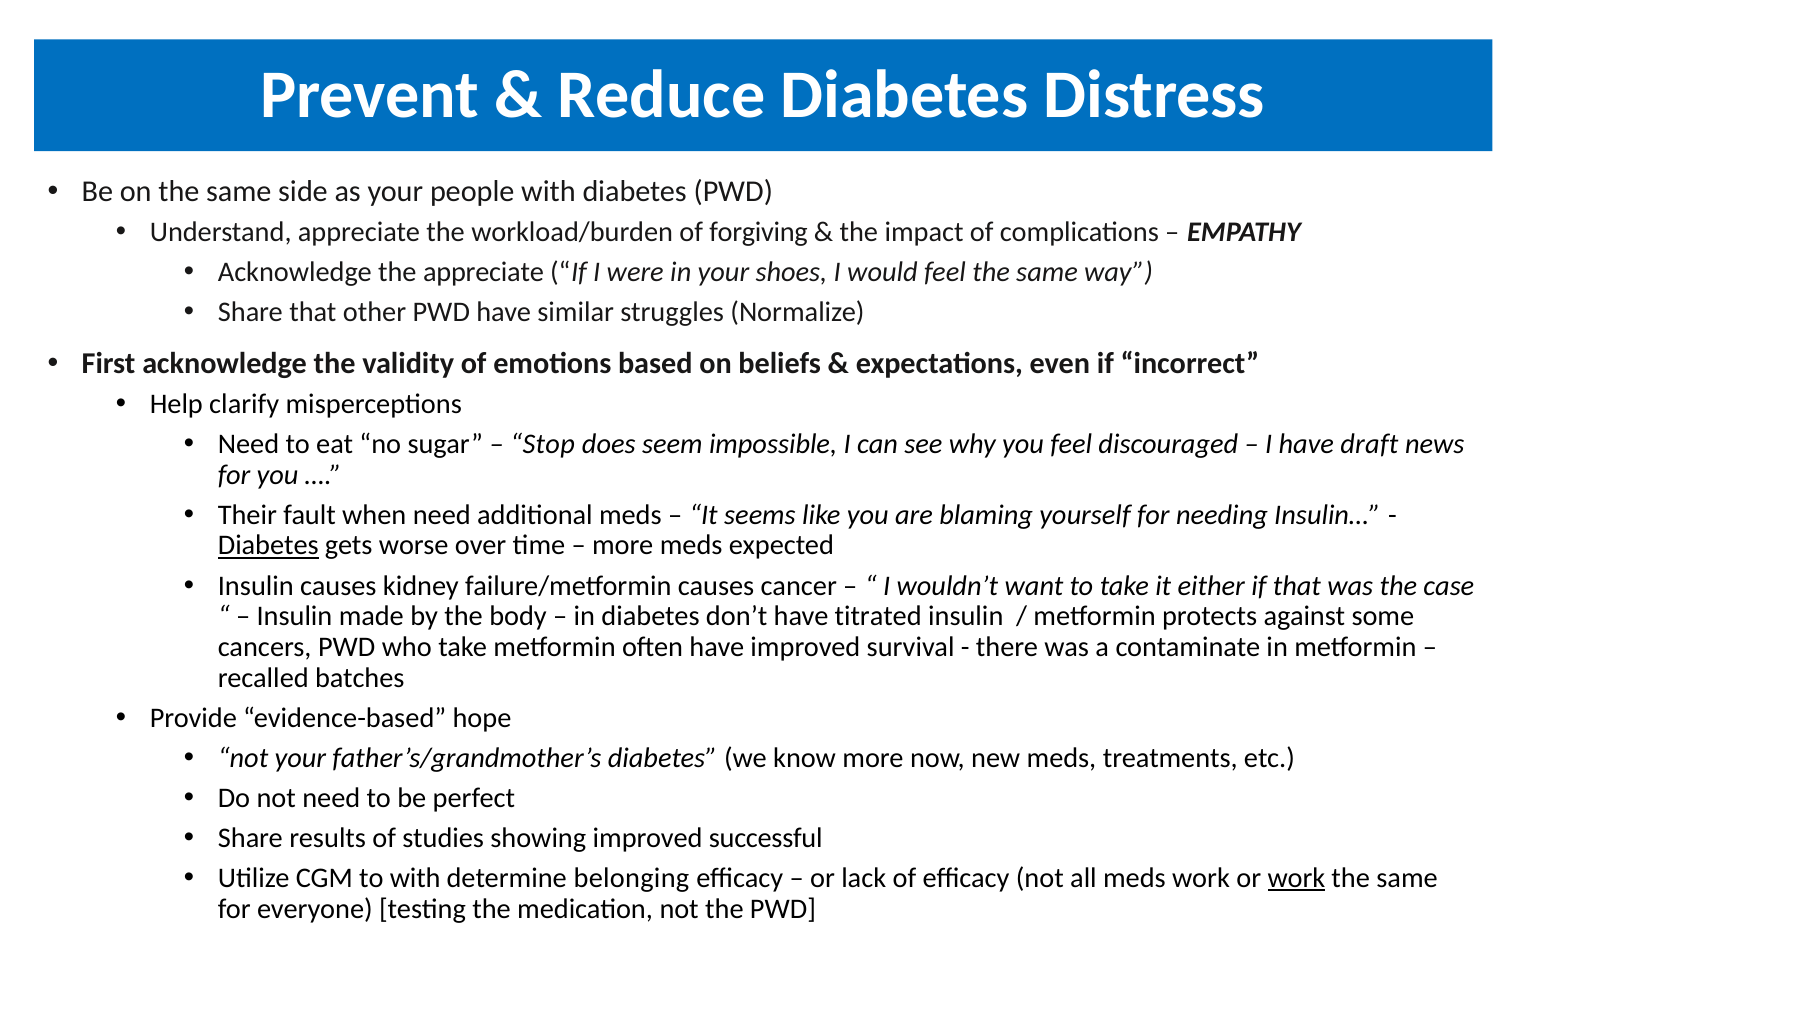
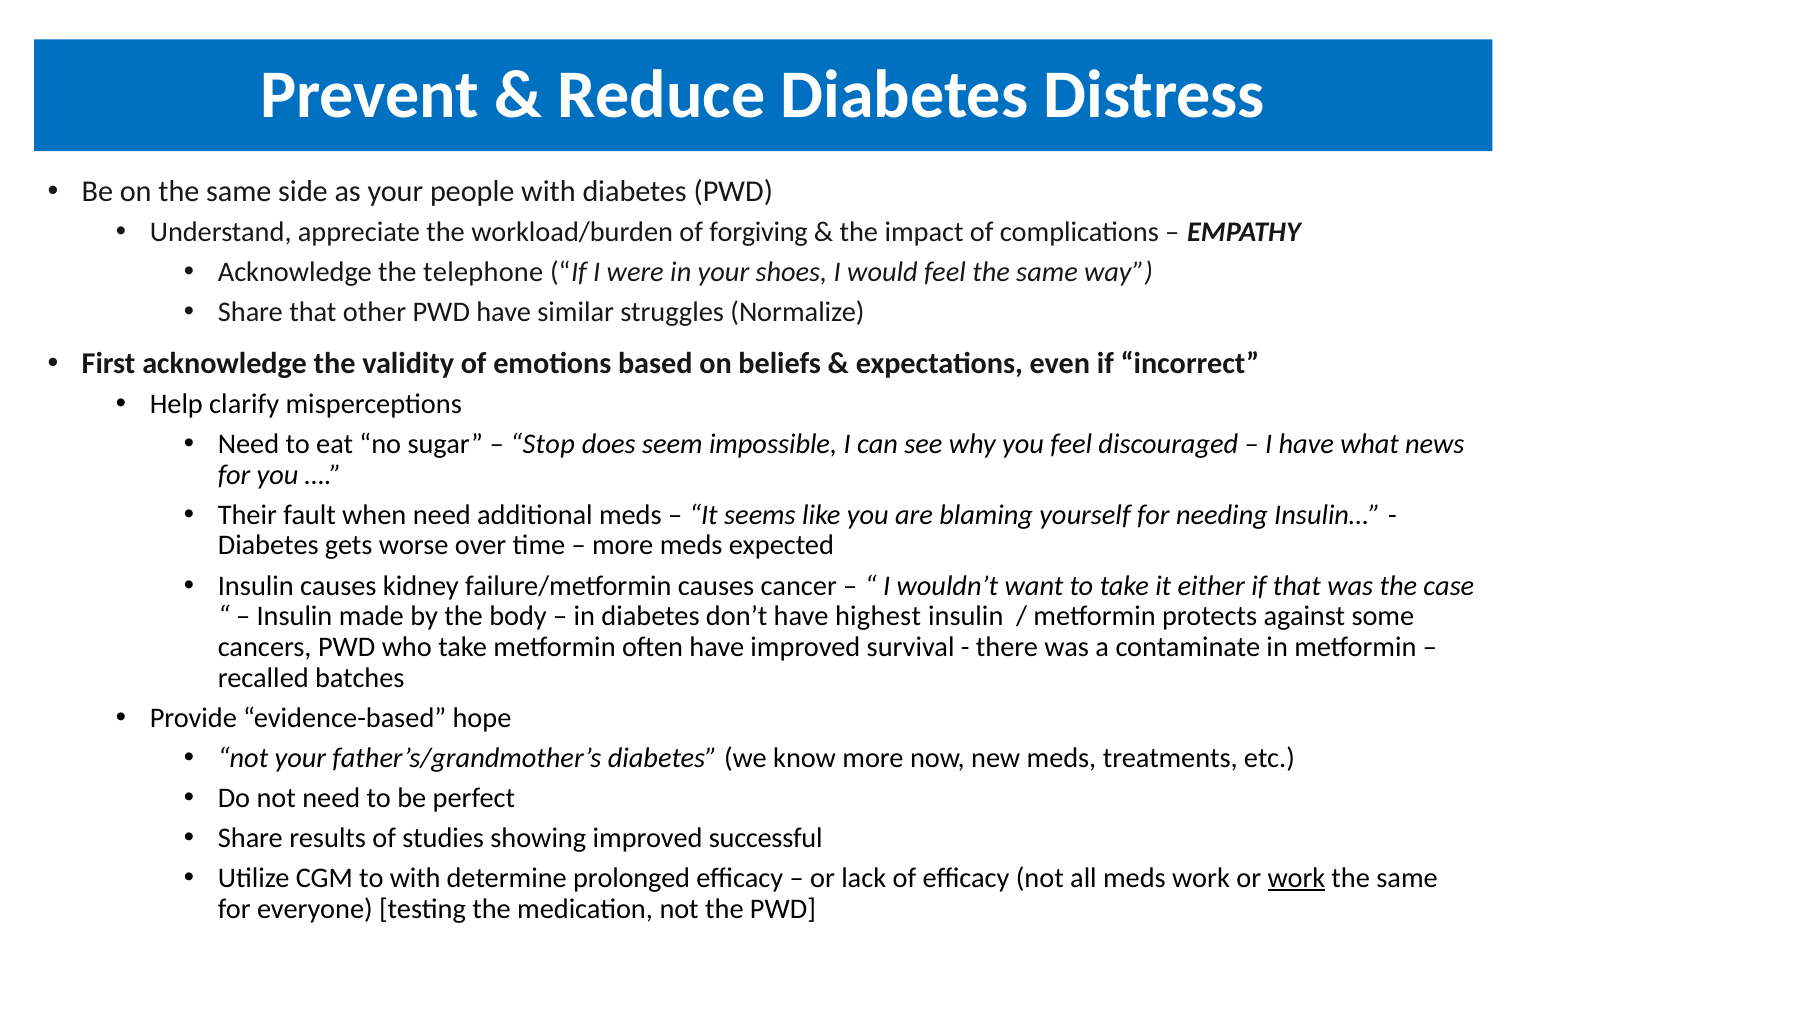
the appreciate: appreciate -> telephone (483, 273)
draft: draft -> what (1370, 444)
Diabetes underline: present -> none (268, 546)
titrated: titrated -> highest (878, 617)
belonging: belonging -> prolonged (632, 879)
